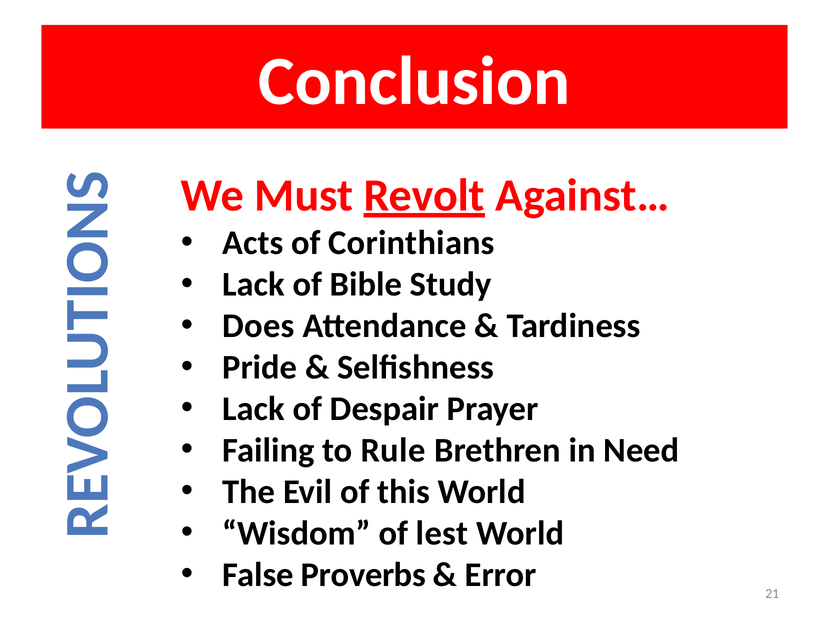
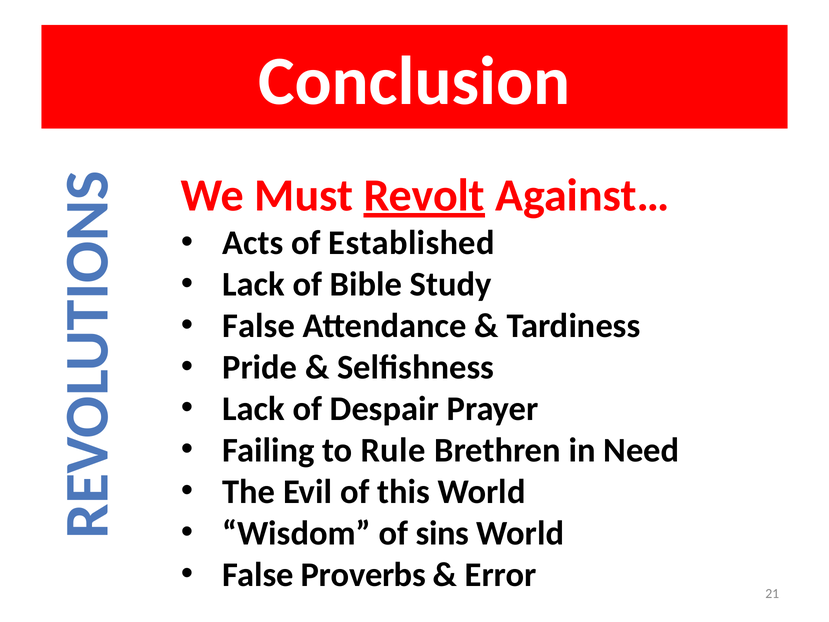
Corinthians: Corinthians -> Established (412, 243)
Does: Does -> False (259, 326)
lest: lest -> sins (442, 533)
